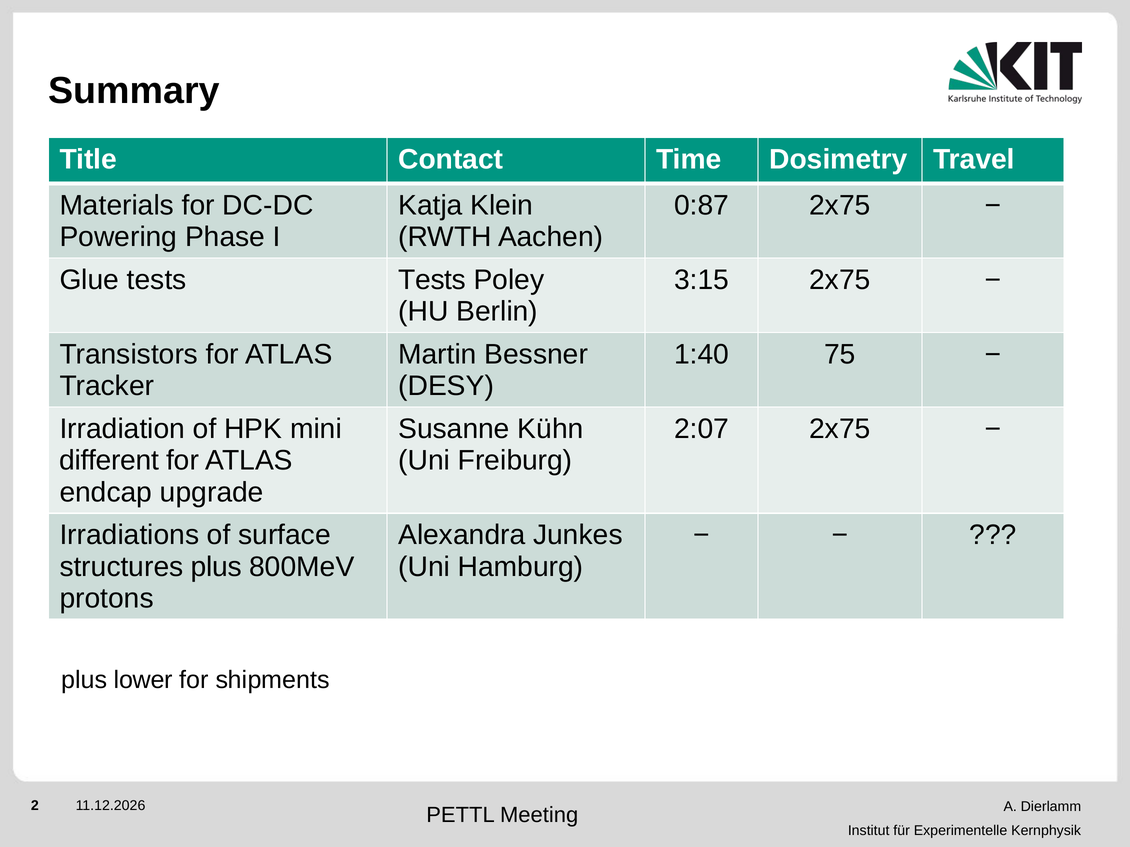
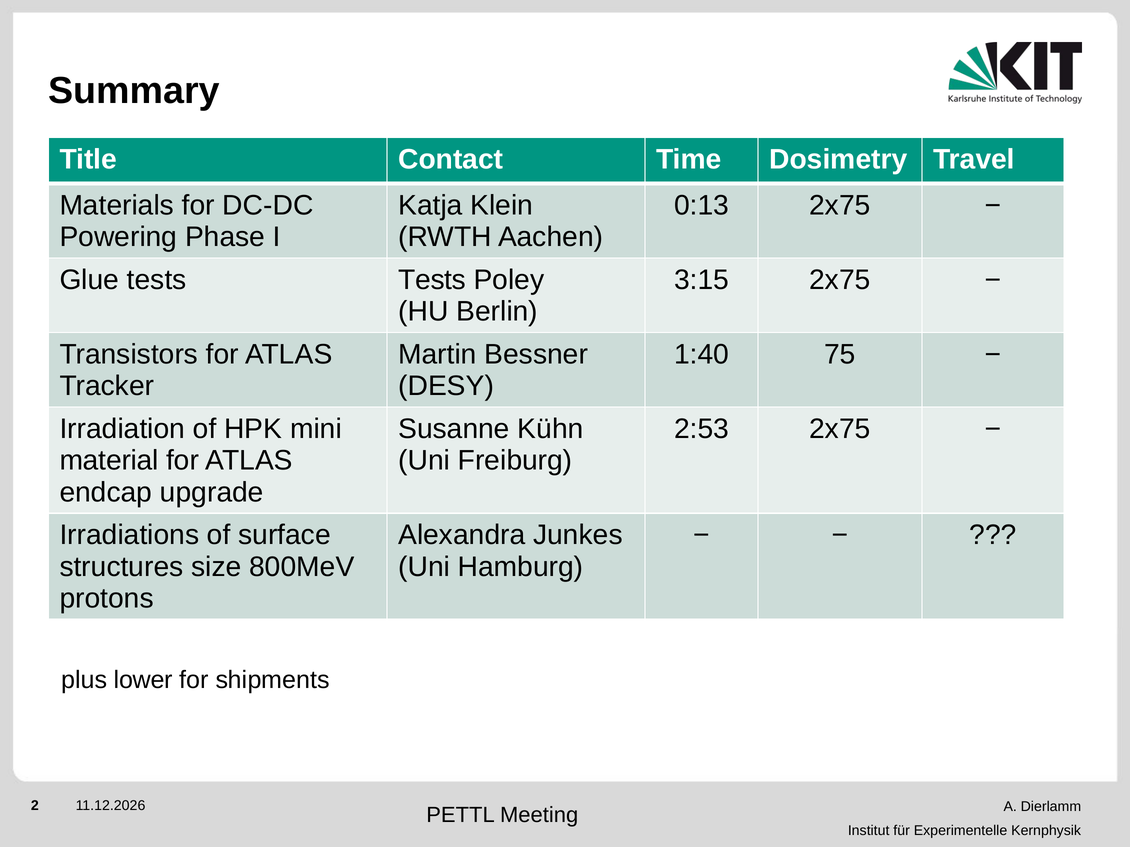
0:87: 0:87 -> 0:13 (702, 205)
2:07: 2:07 -> 2:53 (702, 429)
different: different -> material (109, 461)
structures plus: plus -> size (216, 567)
